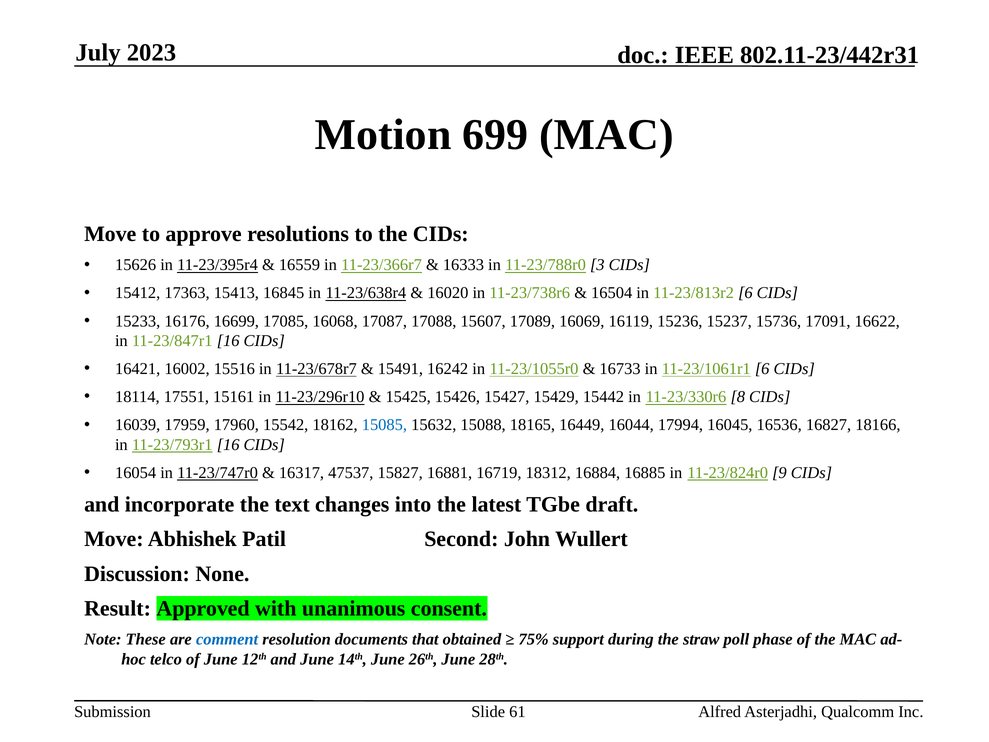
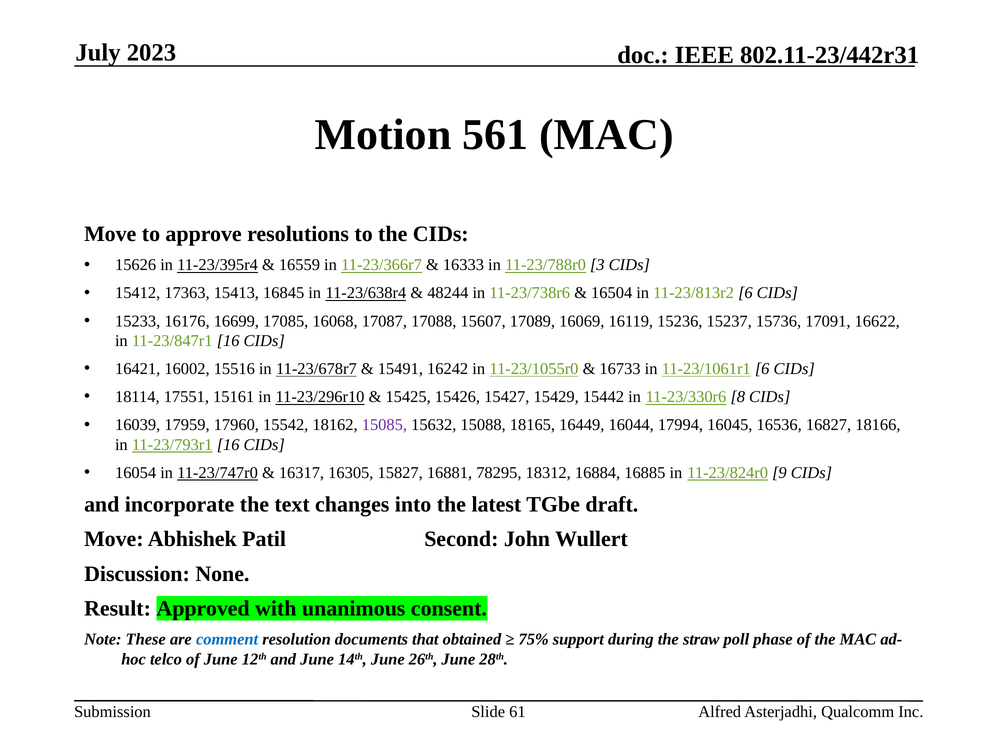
699: 699 -> 561 (495, 135)
16020: 16020 -> 48244 (448, 293)
15085 colour: blue -> purple (384, 425)
47537: 47537 -> 16305 (351, 473)
16719: 16719 -> 78295 (499, 473)
